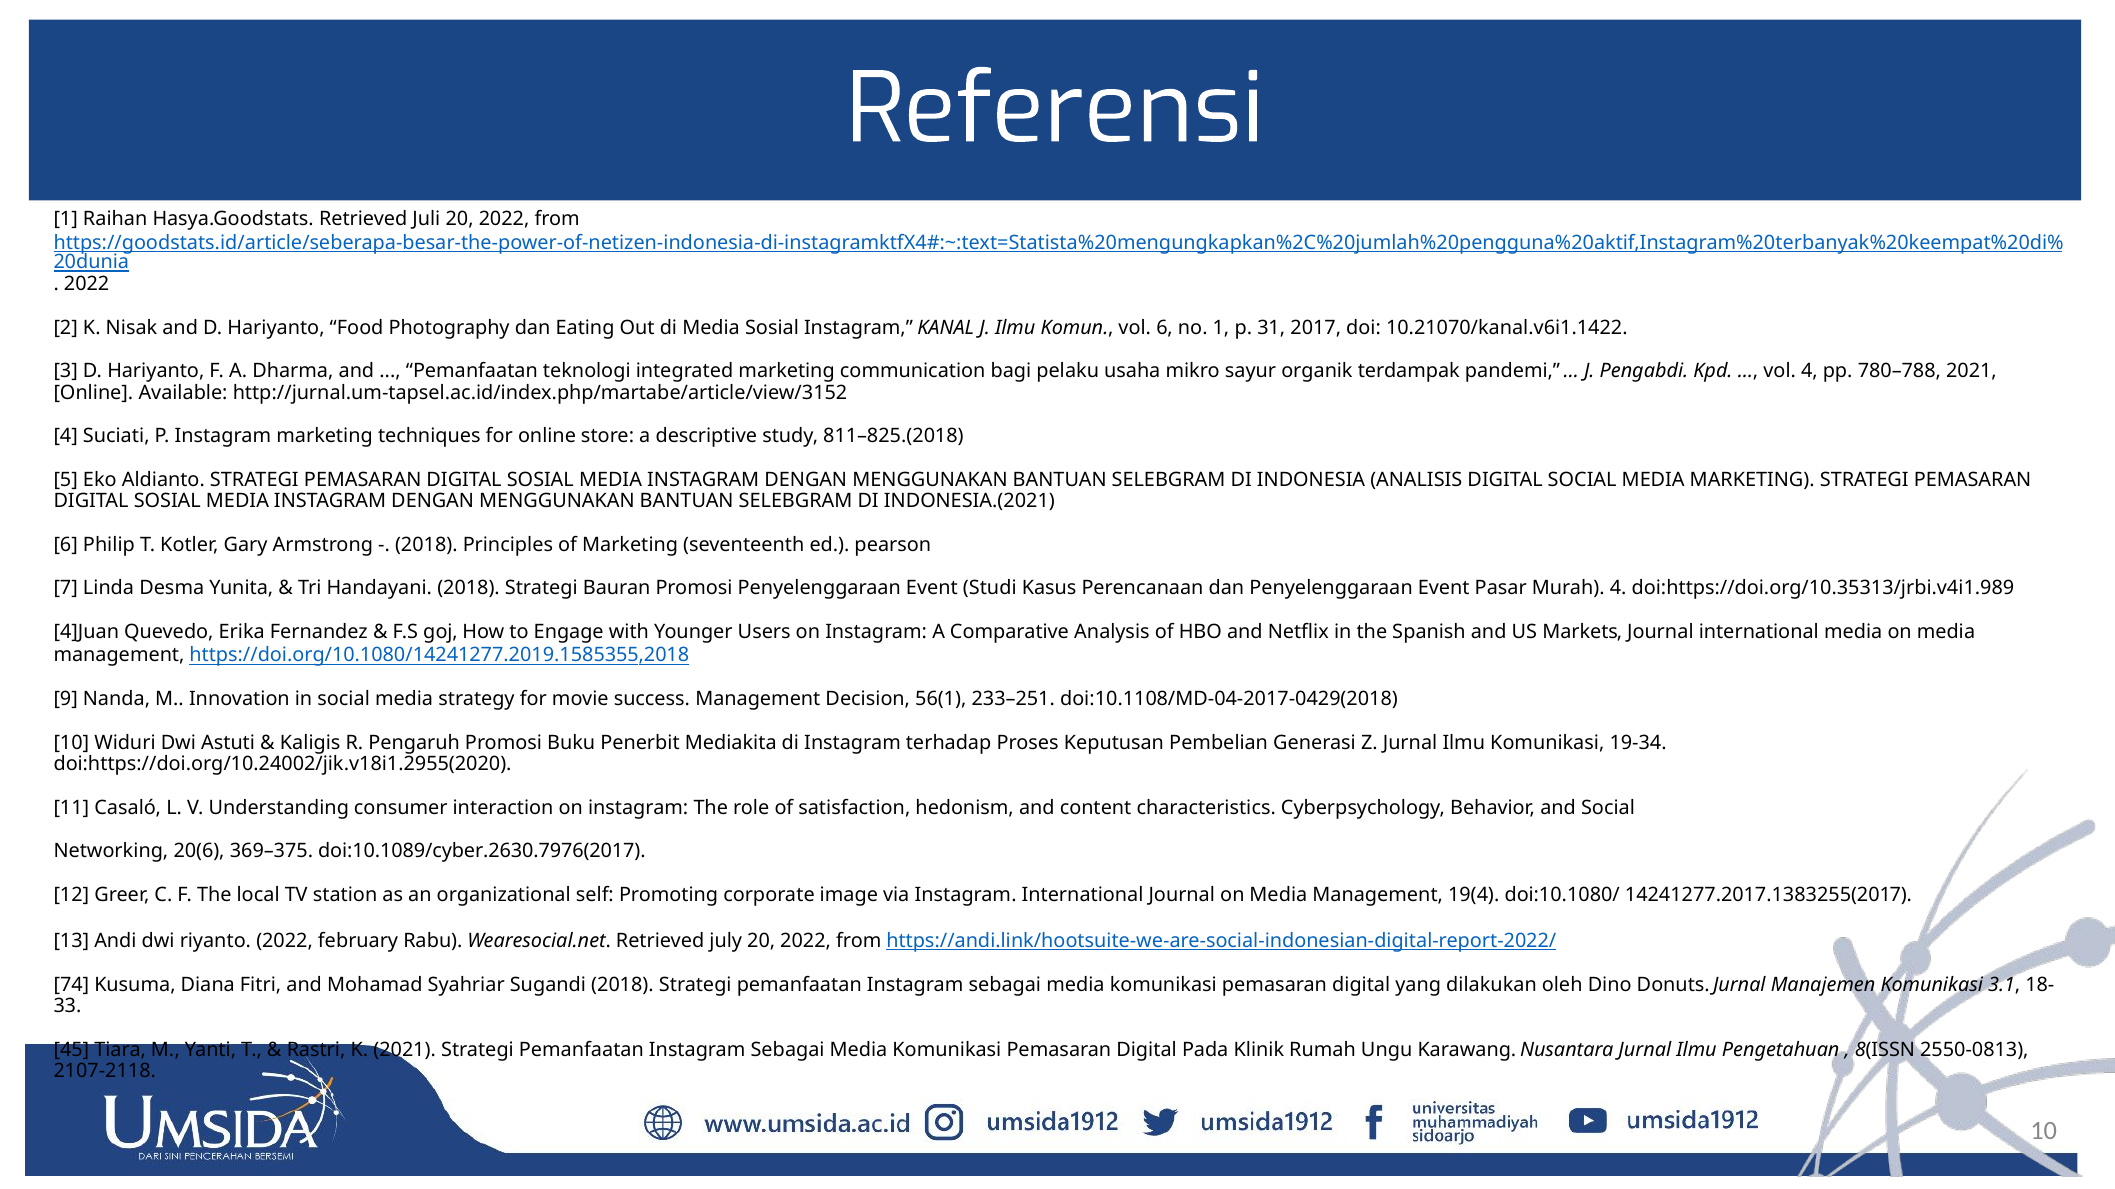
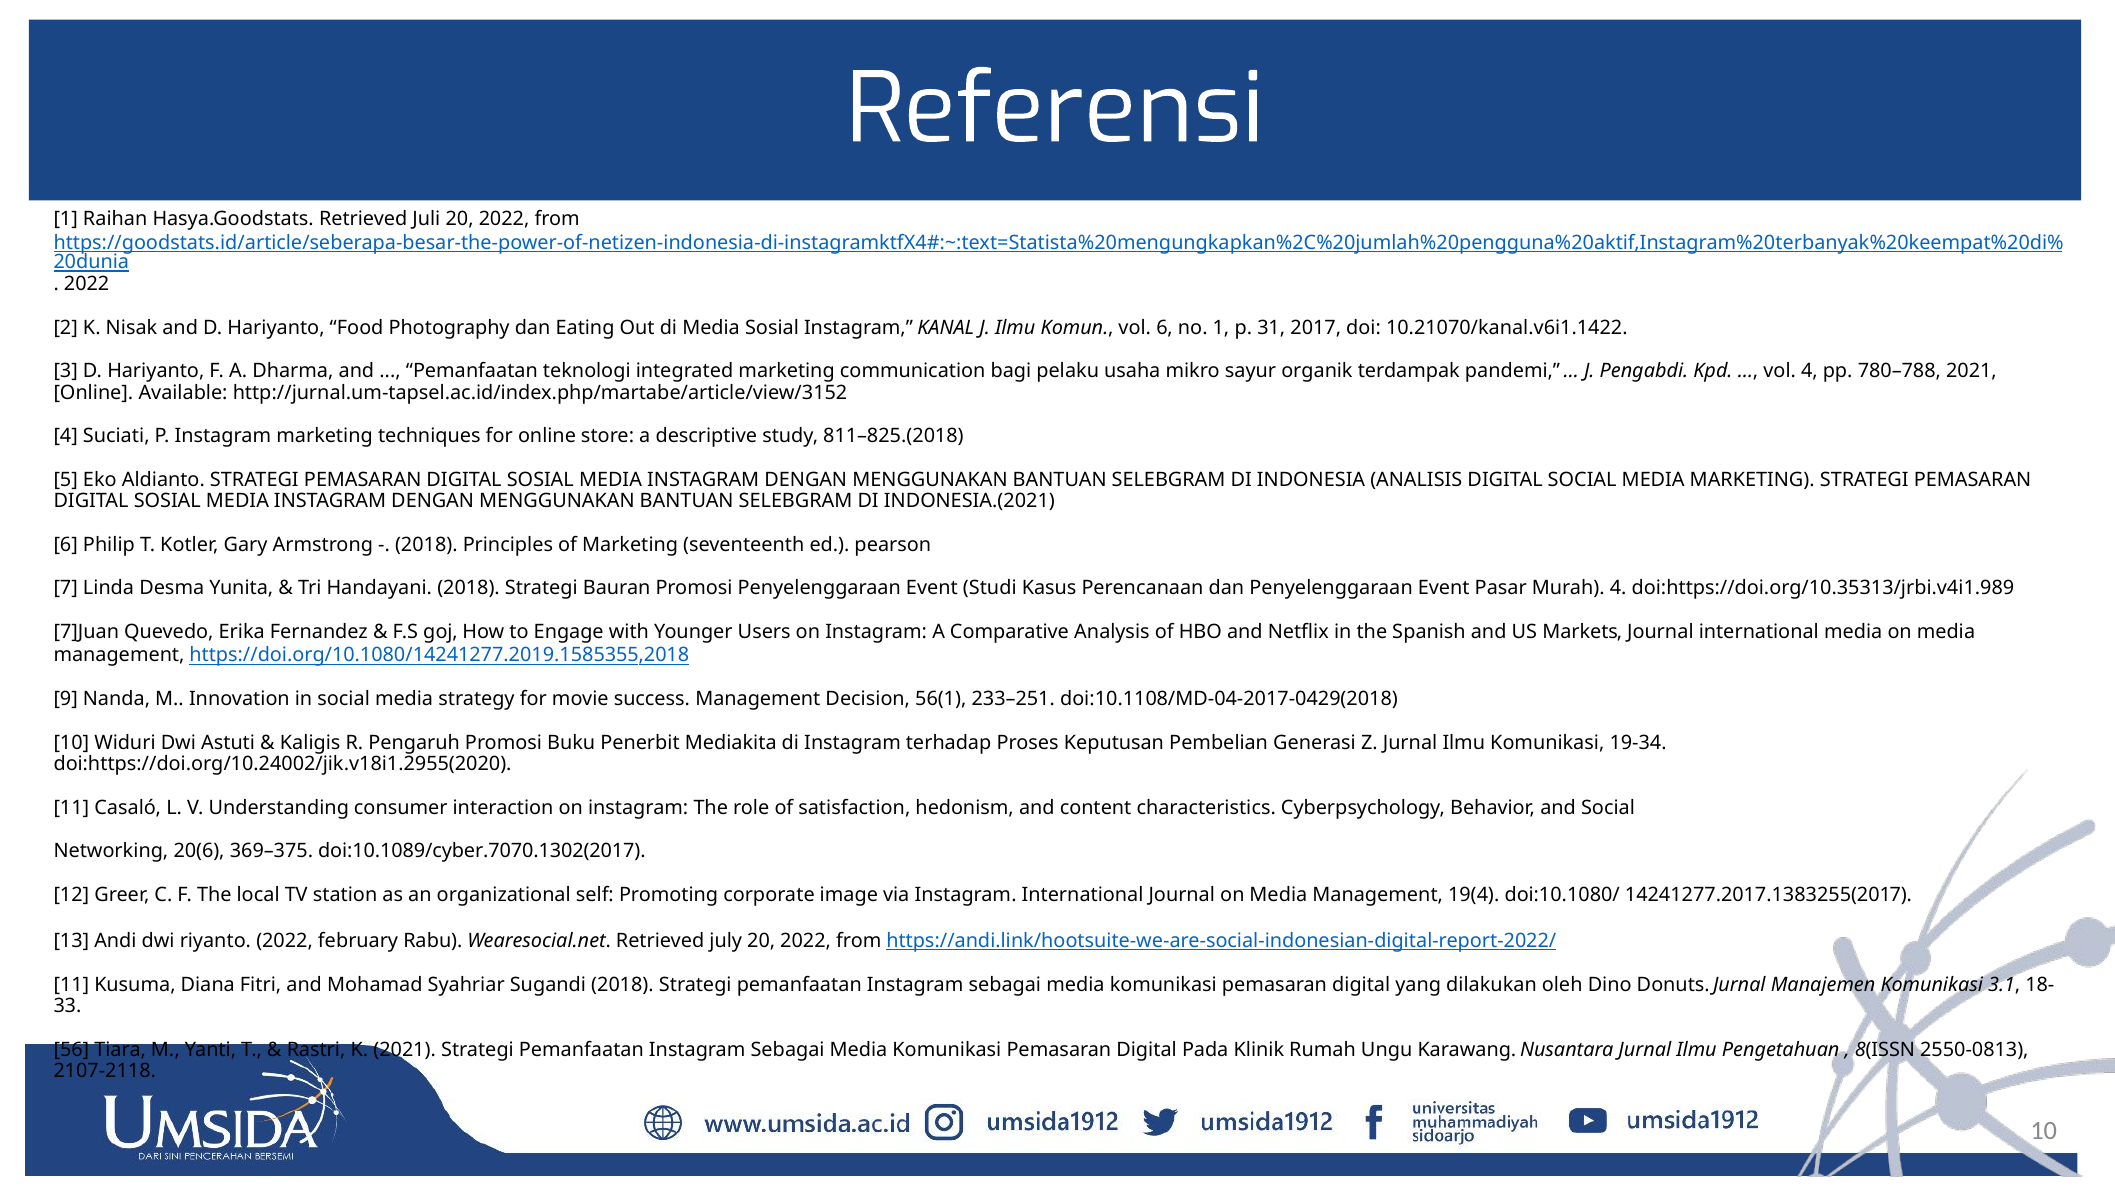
4]Juan: 4]Juan -> 7]Juan (86, 632)
doi:10.1089/cyber.2630.7976(2017: doi:10.1089/cyber.2630.7976(2017 -> doi:10.1089/cyber.7070.1302(2017 (482, 852)
74: 74 -> 11 (71, 985)
45: 45 -> 56 (71, 1050)
